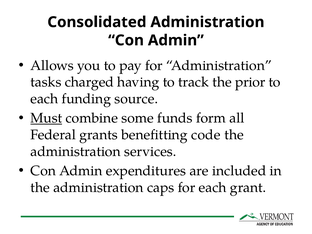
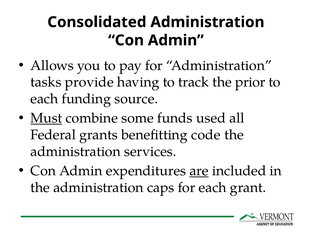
charged: charged -> provide (89, 82)
form: form -> used (211, 118)
are underline: none -> present (199, 171)
